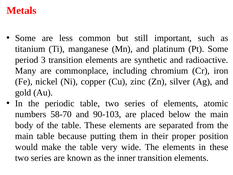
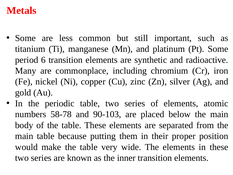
3: 3 -> 6 (43, 60)
58-70: 58-70 -> 58-78 (61, 114)
